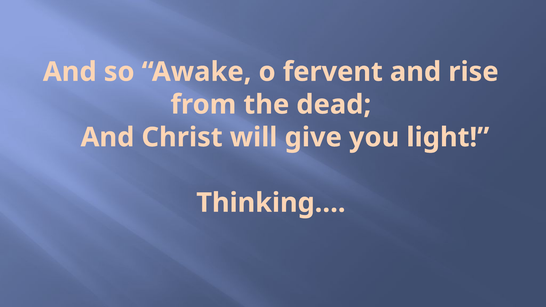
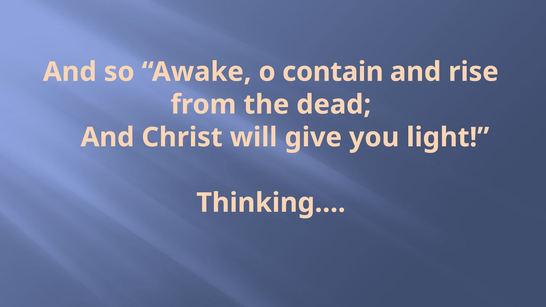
fervent: fervent -> contain (333, 72)
